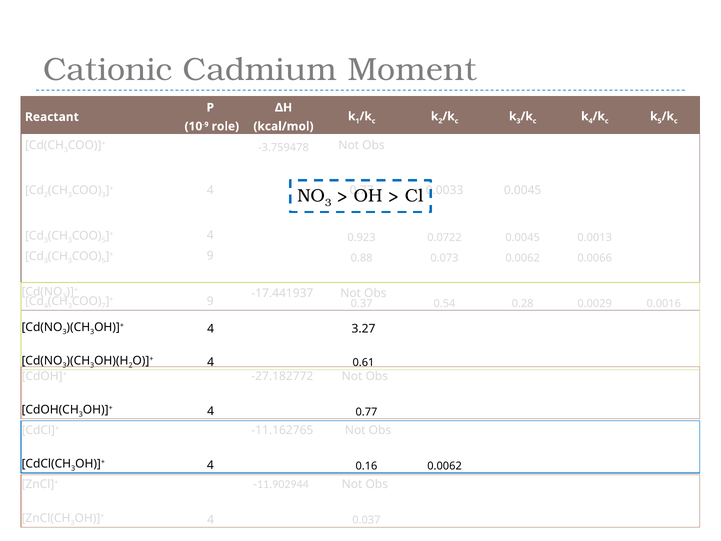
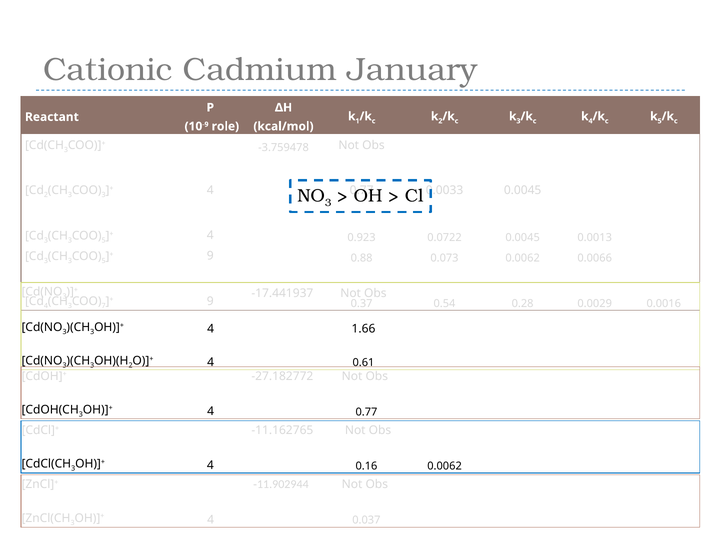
Moment: Moment -> January (412, 70)
3.27: 3.27 -> 1.66 (363, 329)
